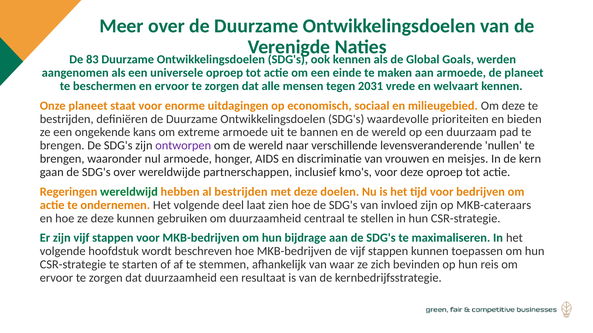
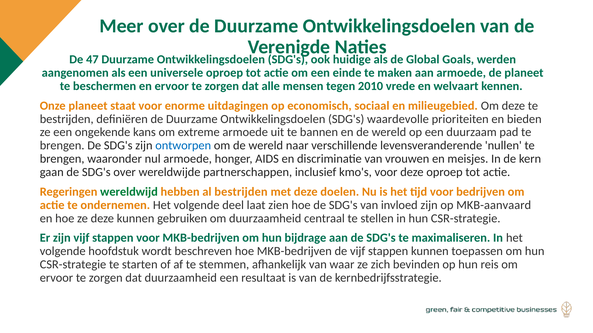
83: 83 -> 47 (92, 60)
kennen: kennen -> huidige (352, 60)
2031: 2031 -> 2010 (371, 86)
ontworpen colour: purple -> blue (183, 146)
MKB-cateraars: MKB-cateraars -> MKB-aanvaard (494, 205)
